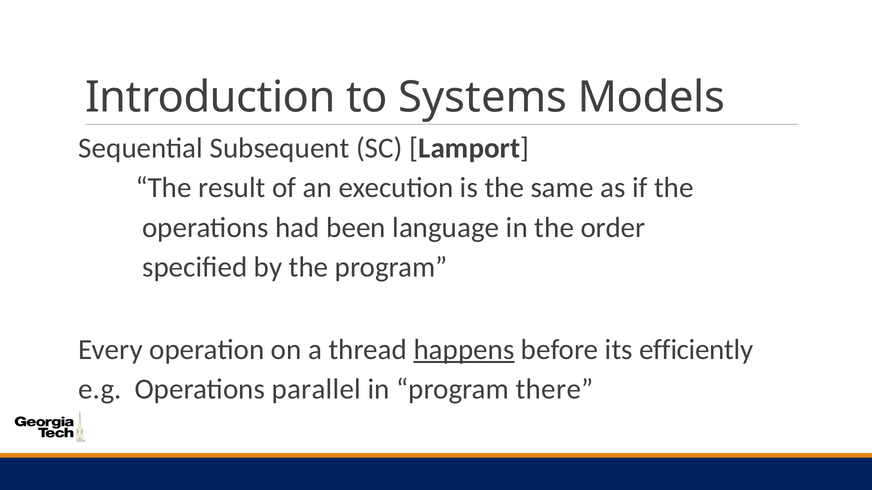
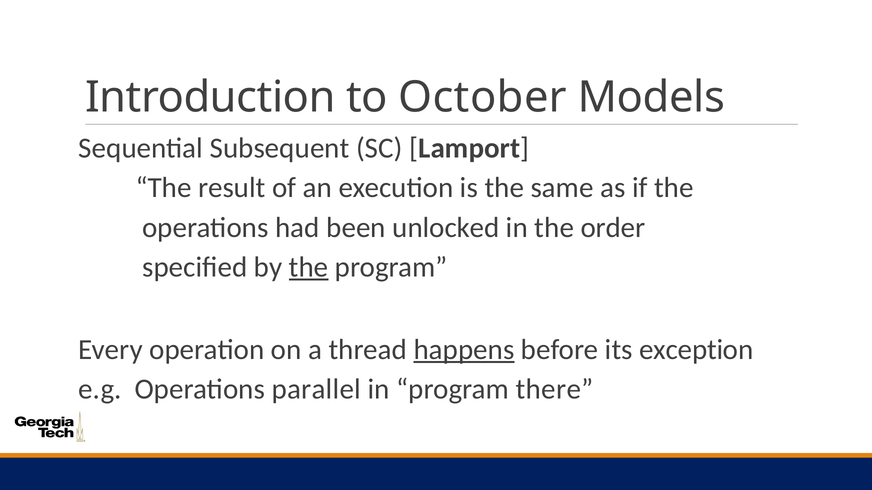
Systems: Systems -> October (483, 98)
language: language -> unlocked (446, 228)
the underline: none -> present (309, 267)
efficiently: efficiently -> exception (696, 350)
